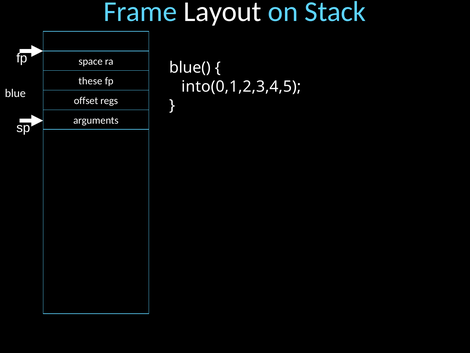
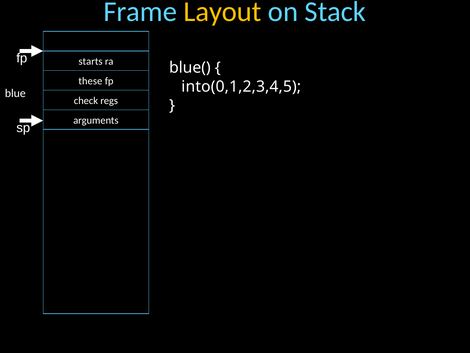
Layout colour: white -> yellow (223, 12)
space: space -> starts (91, 61)
offset: offset -> check (86, 101)
